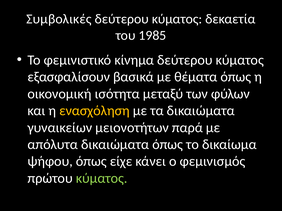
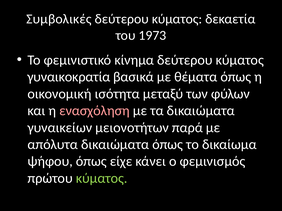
1985: 1985 -> 1973 (152, 36)
εξασφαλίσουν: εξασφαλίσουν -> γυναικοκρατία (69, 77)
ενασχόληση colour: yellow -> pink (94, 111)
